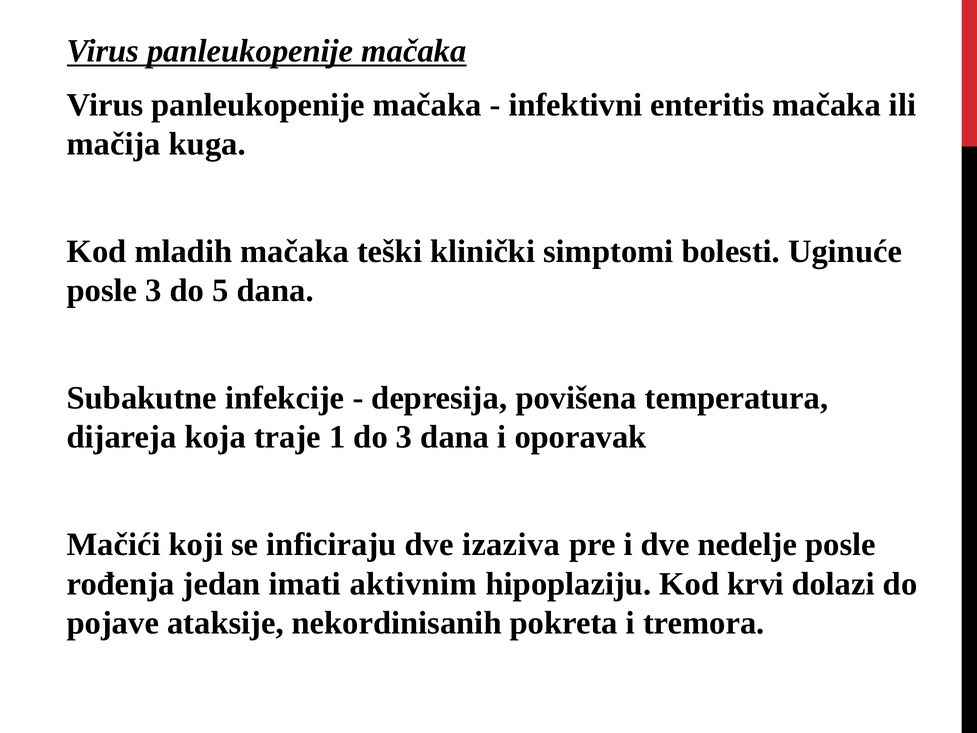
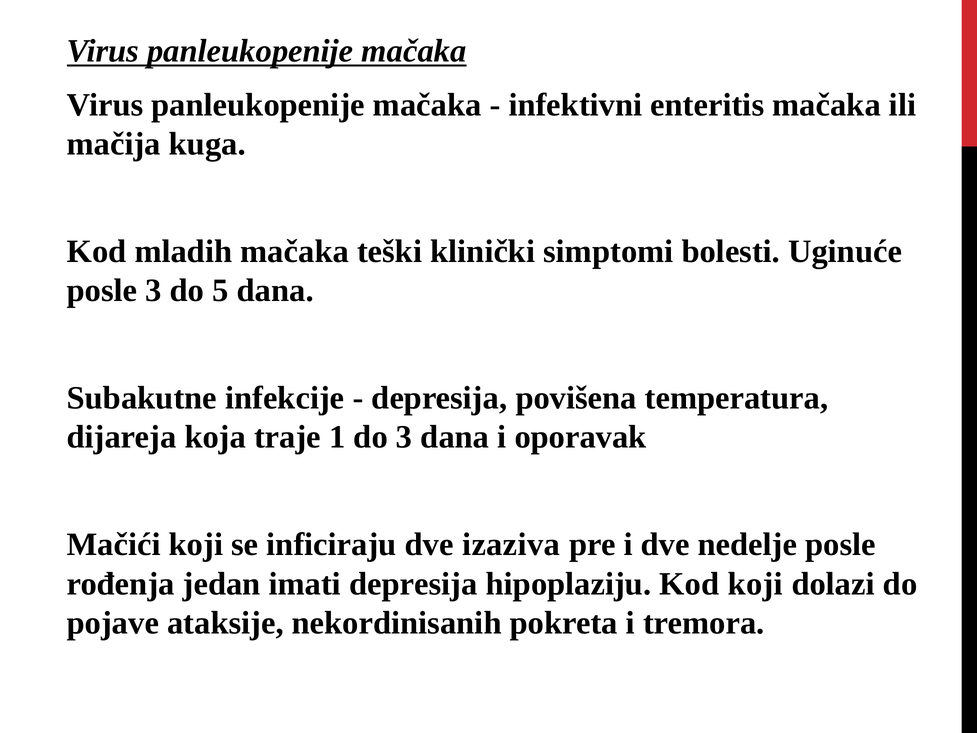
imati aktivnim: aktivnim -> depresija (413, 584)
Kod krvi: krvi -> koji (755, 584)
